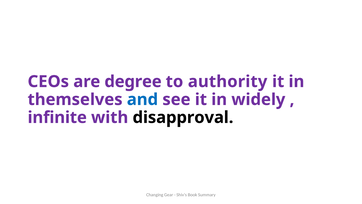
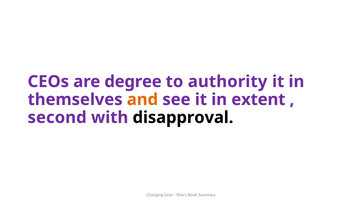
and colour: blue -> orange (142, 99)
widely: widely -> extent (258, 99)
infinite: infinite -> second (57, 117)
